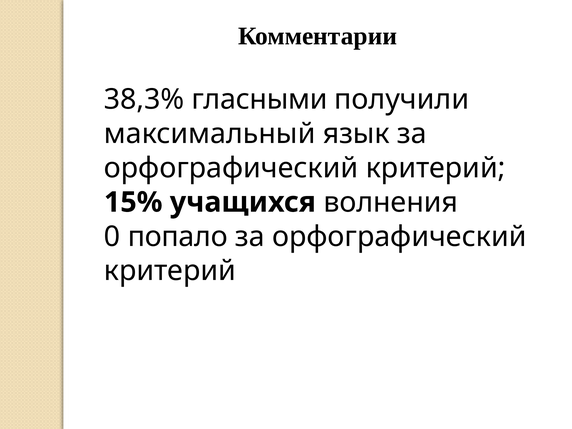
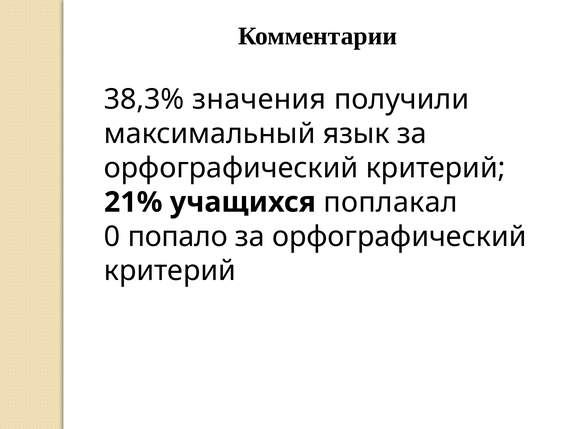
гласными: гласными -> значения (259, 99)
15%: 15% -> 21% (133, 202)
волнения: волнения -> поплакал (391, 202)
